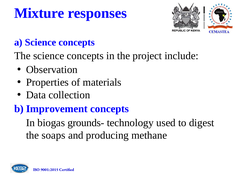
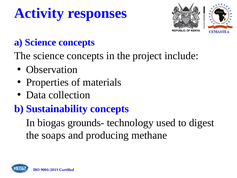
Mixture: Mixture -> Activity (39, 13)
Improvement: Improvement -> Sustainability (57, 109)
